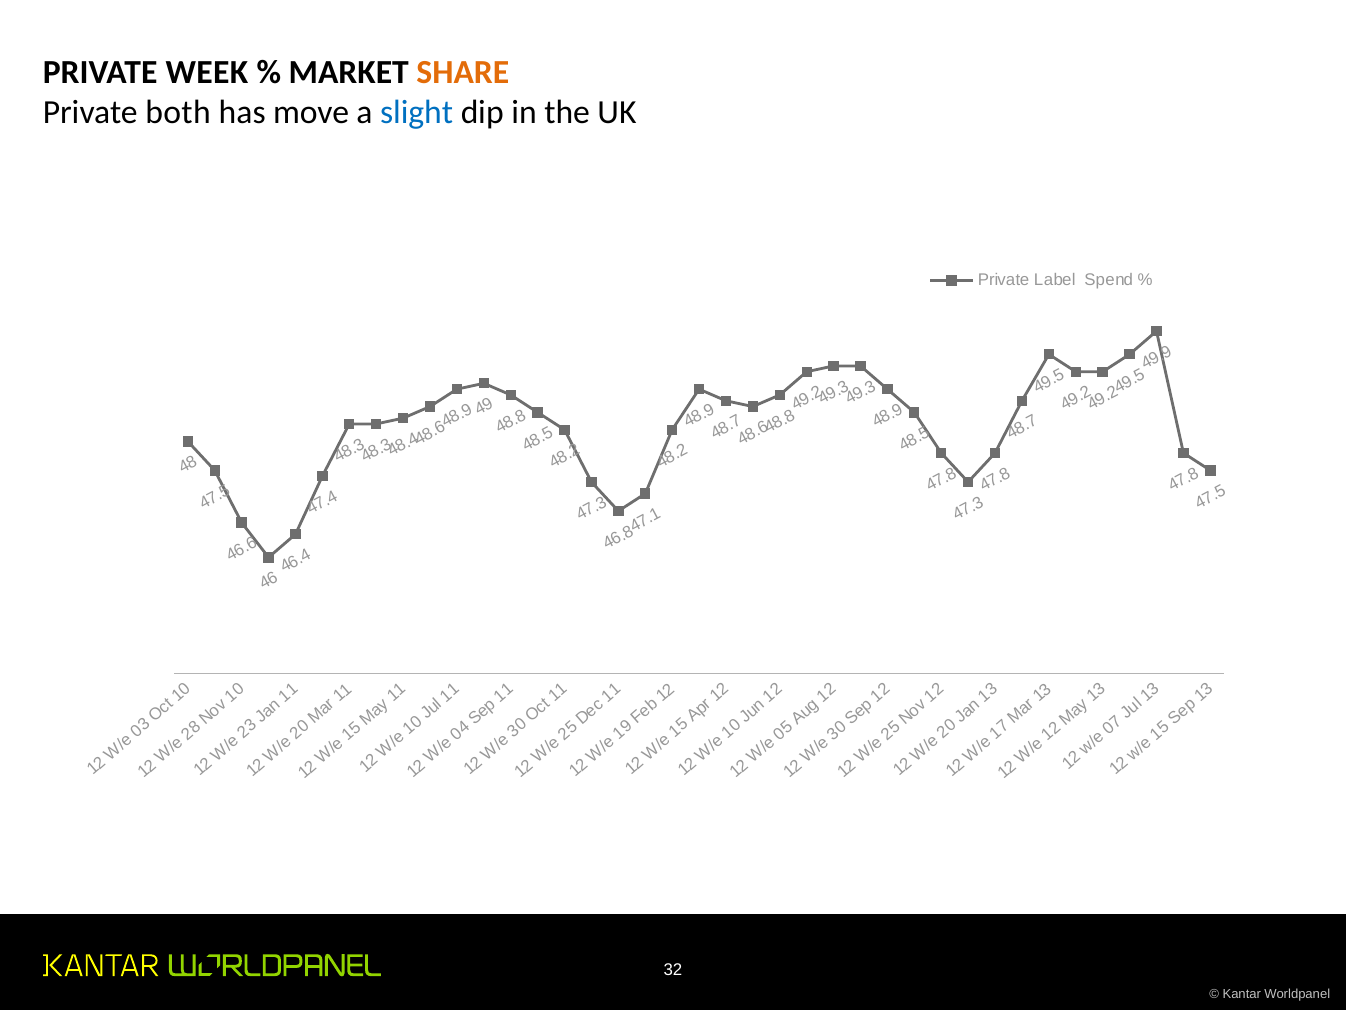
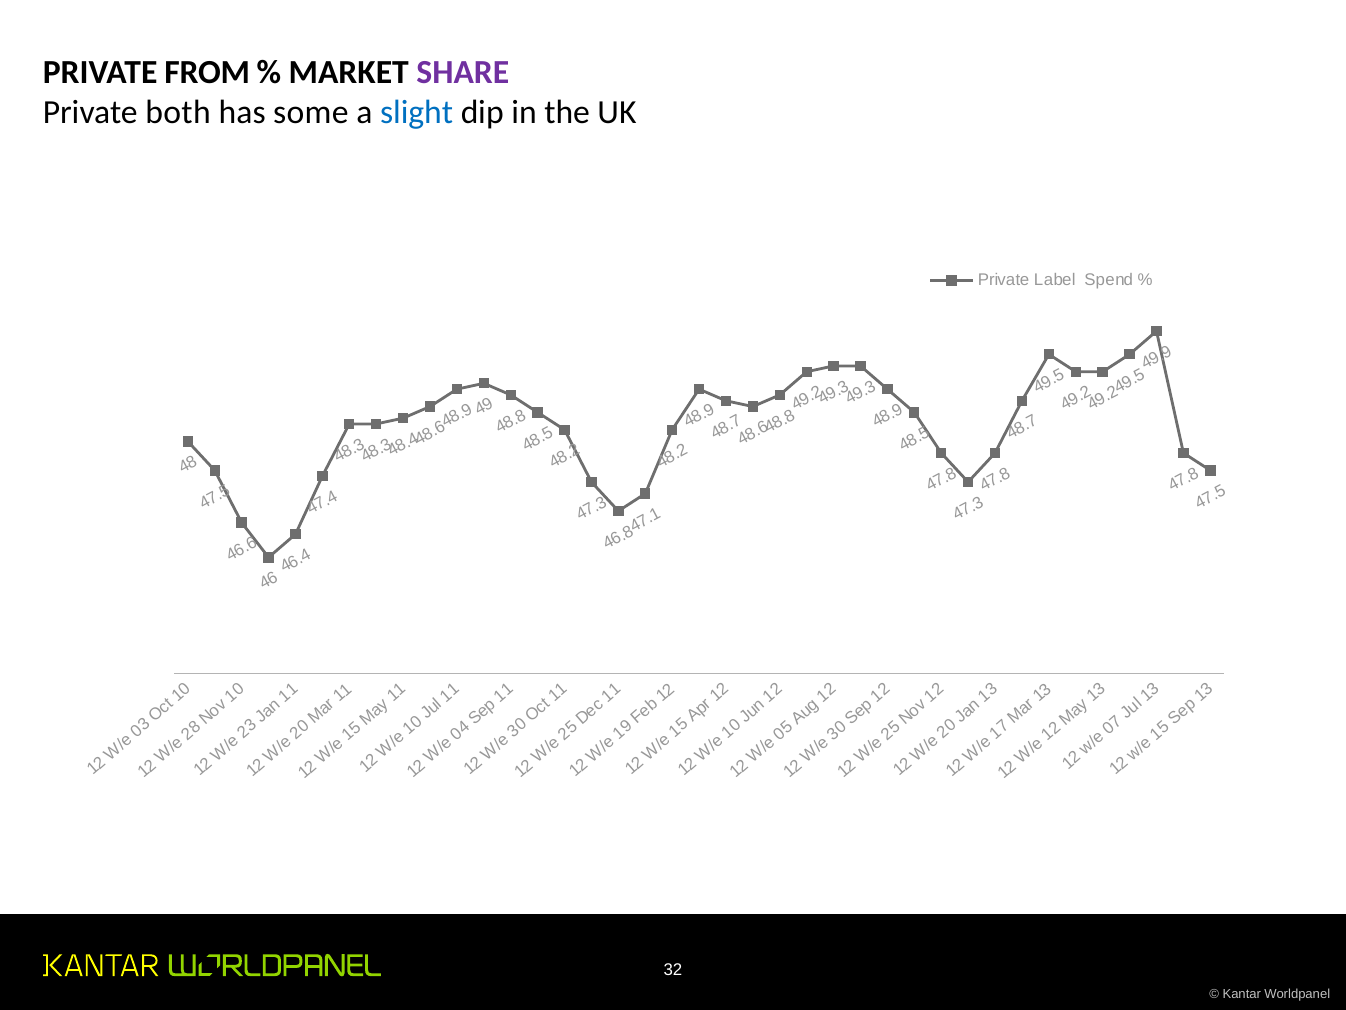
WEEK: WEEK -> FROM (207, 72)
SHARE colour: orange -> purple (463, 72)
move: move -> some (311, 113)
